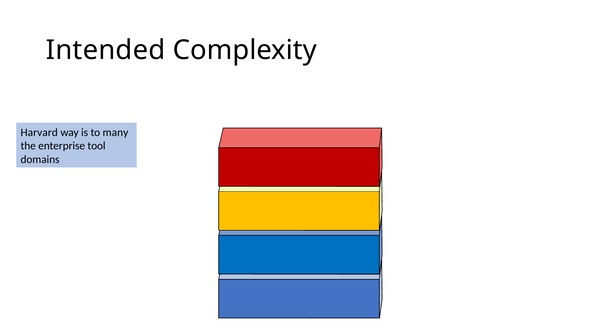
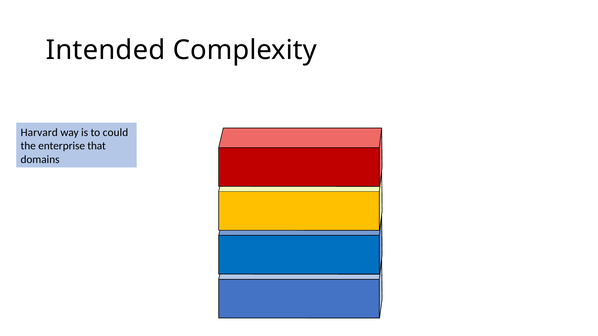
many: many -> could (115, 133)
tool: tool -> that (97, 146)
